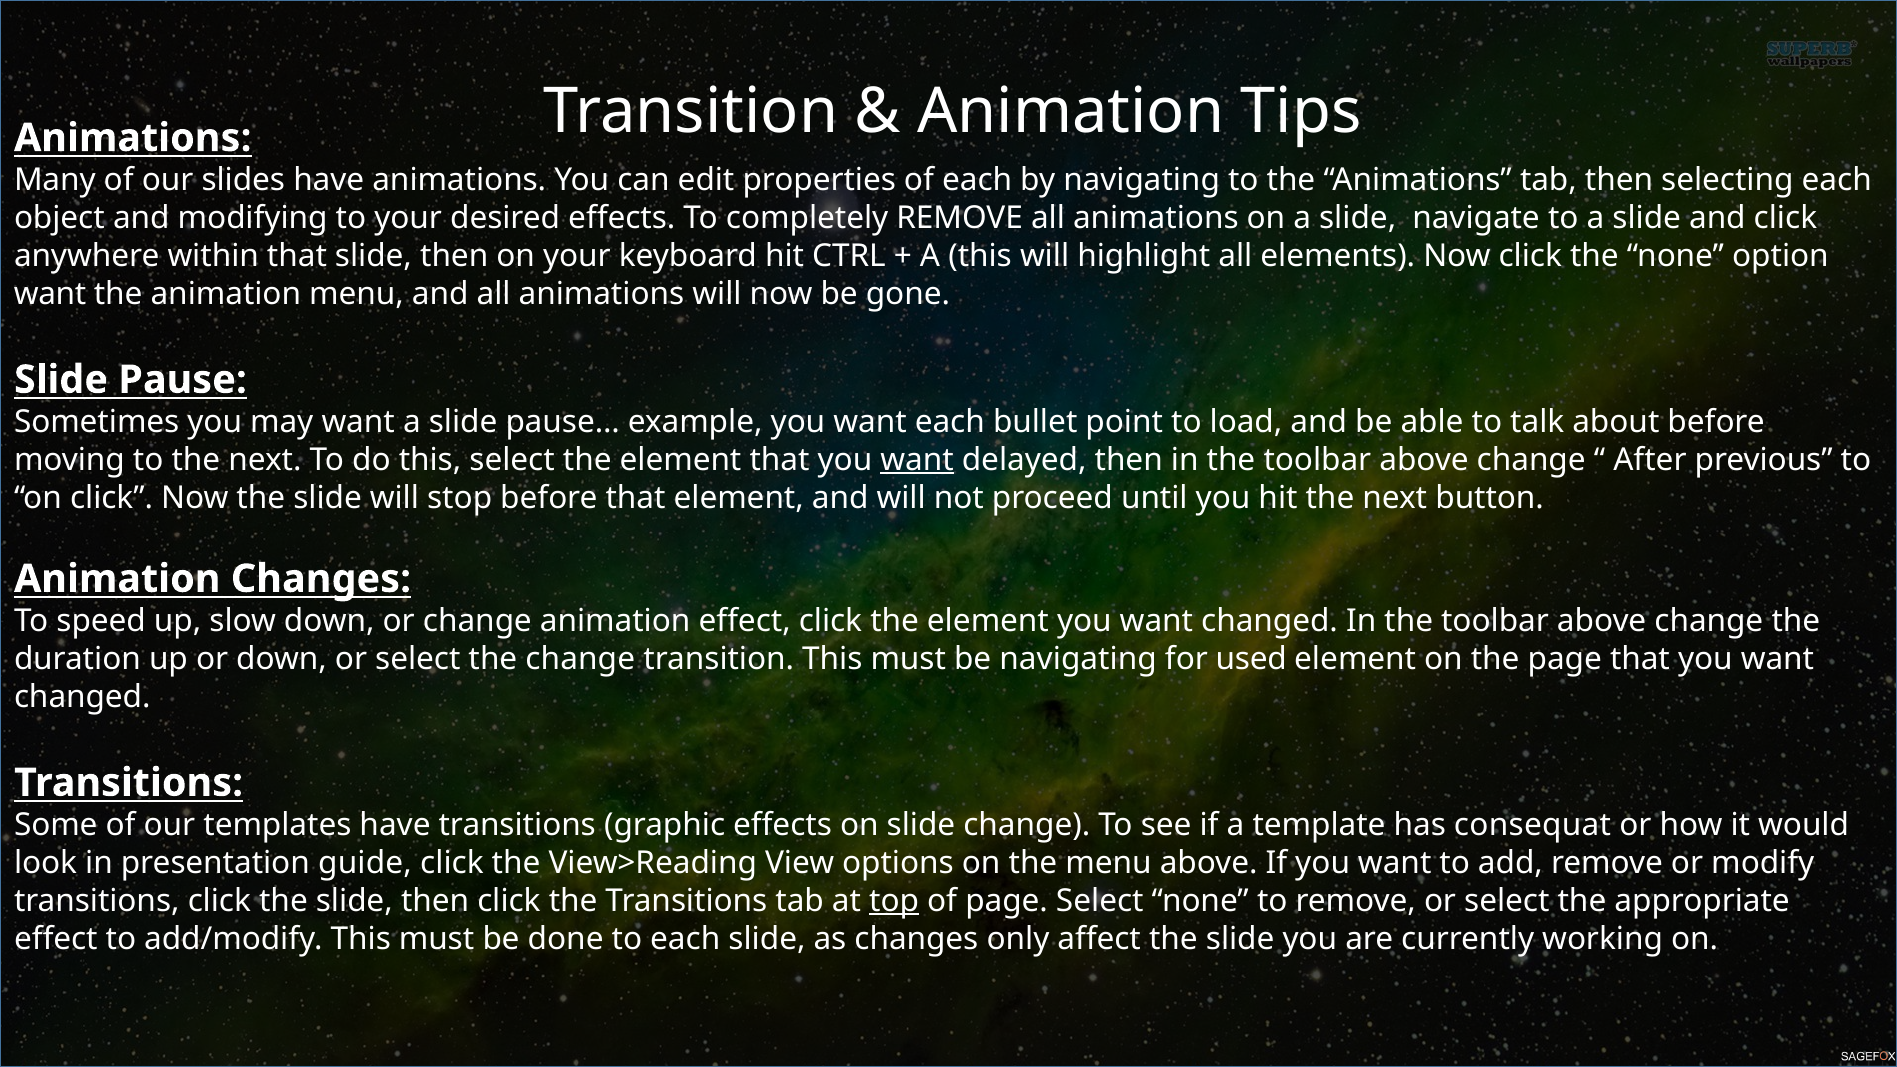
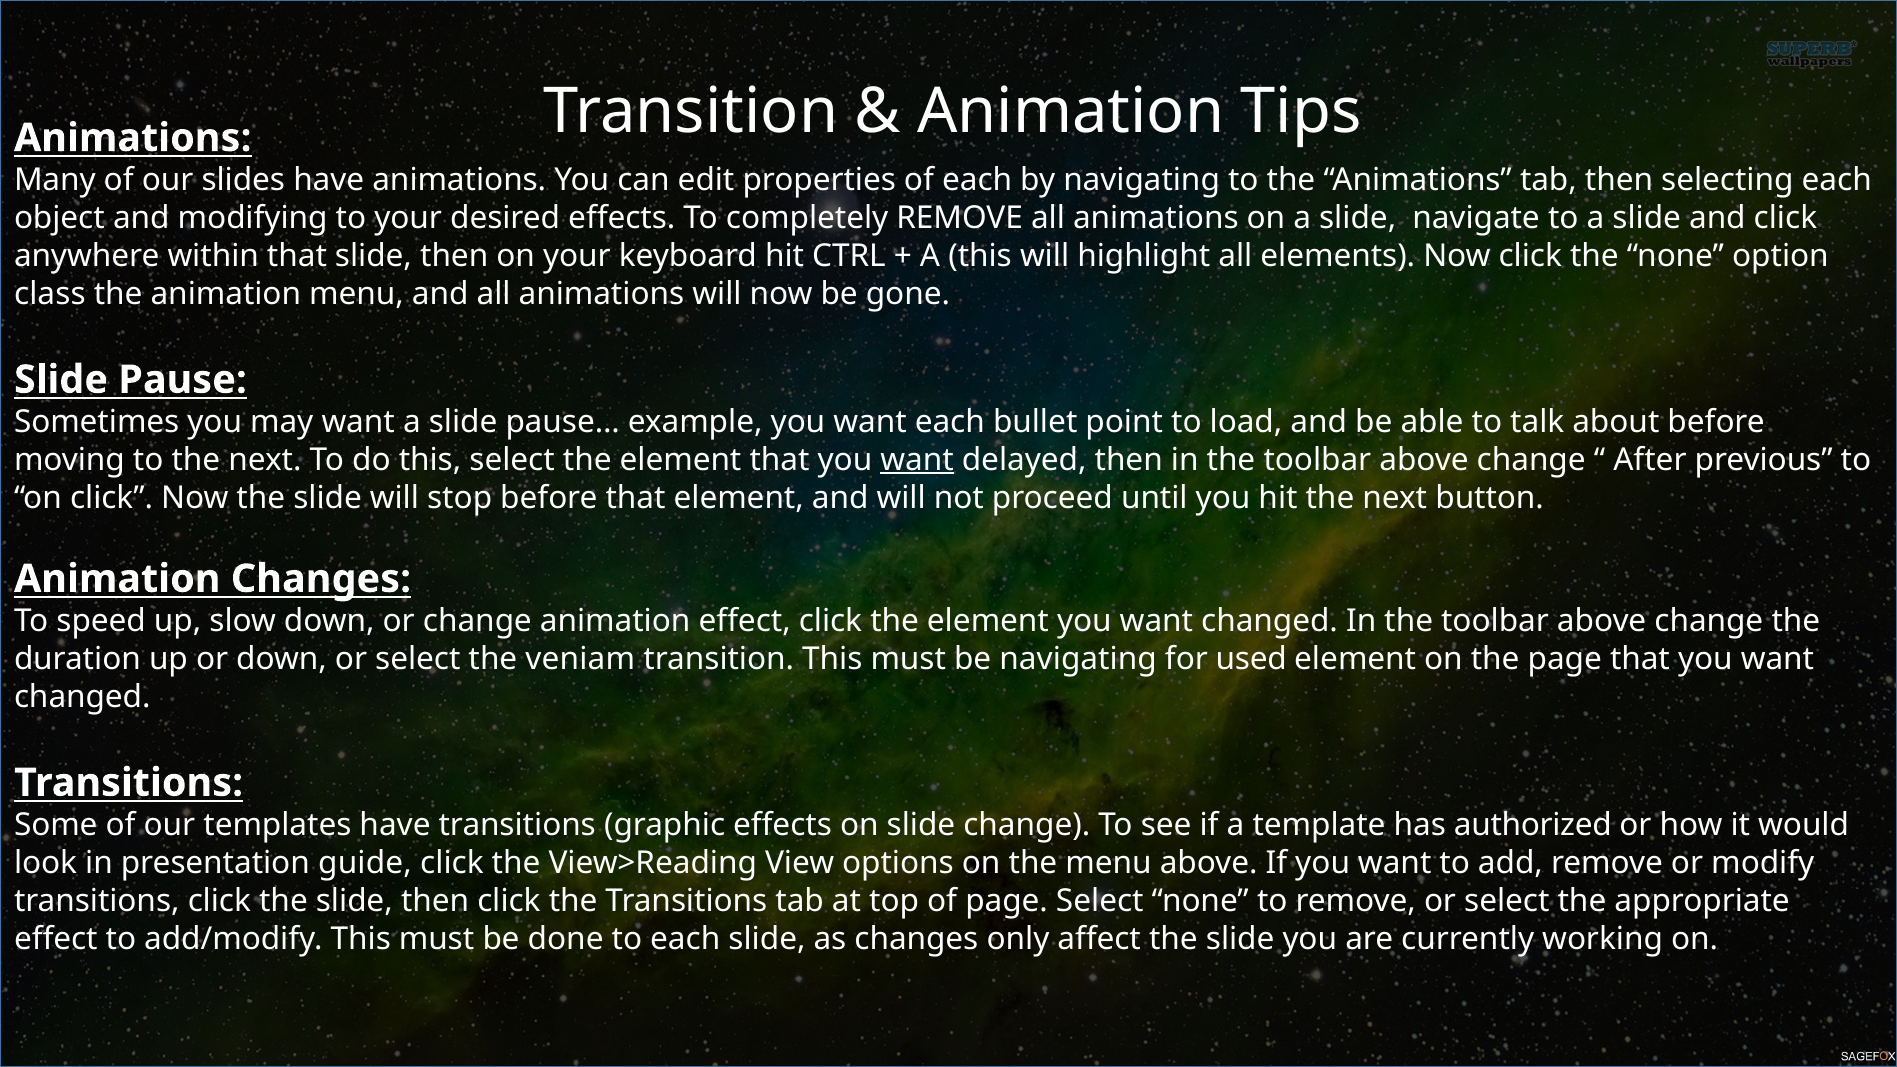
want: want -> class (50, 294)
the change: change -> veniam (580, 659)
consequat: consequat -> authorized (1533, 825)
top underline: present -> none (894, 901)
